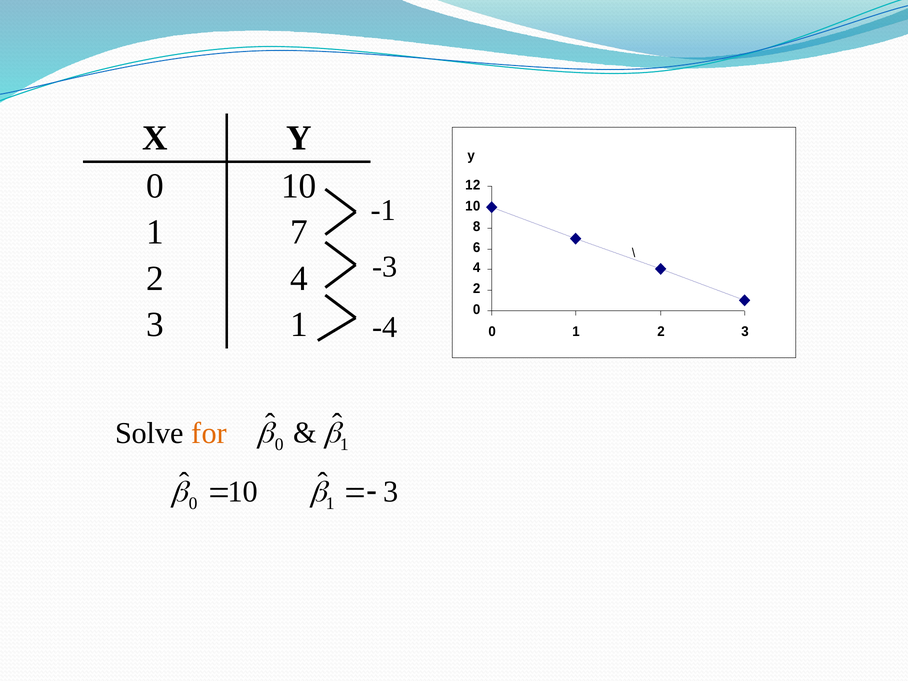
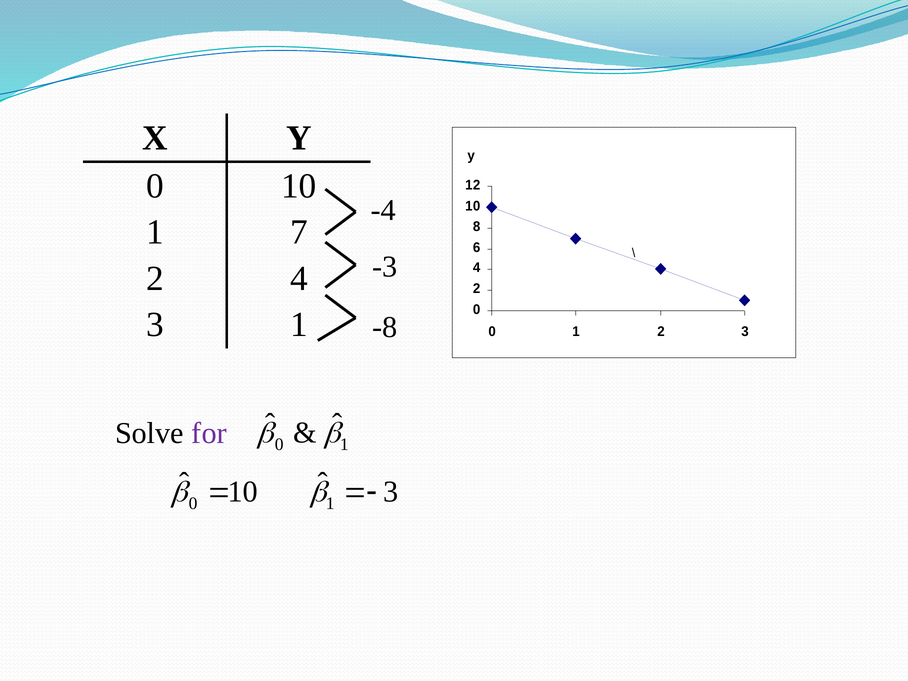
-1: -1 -> -4 (383, 210)
-4: -4 -> -8 (385, 327)
for colour: orange -> purple (209, 433)
